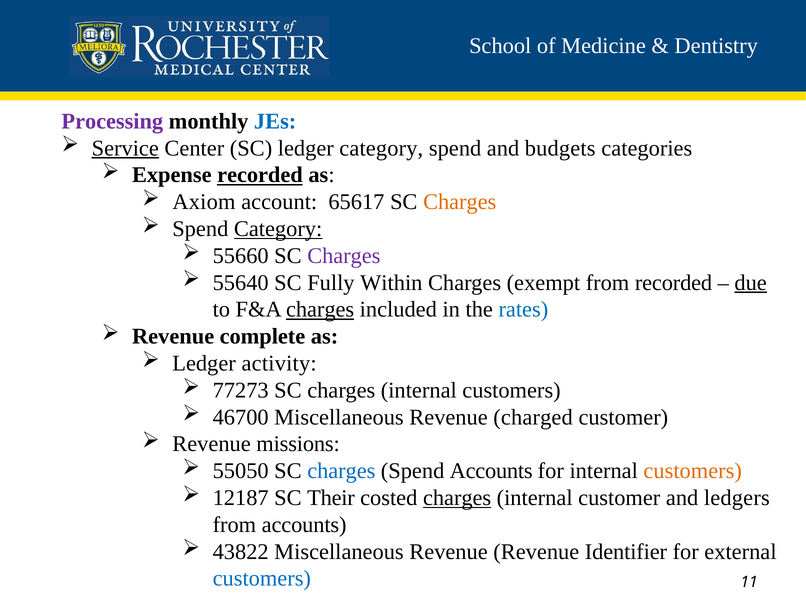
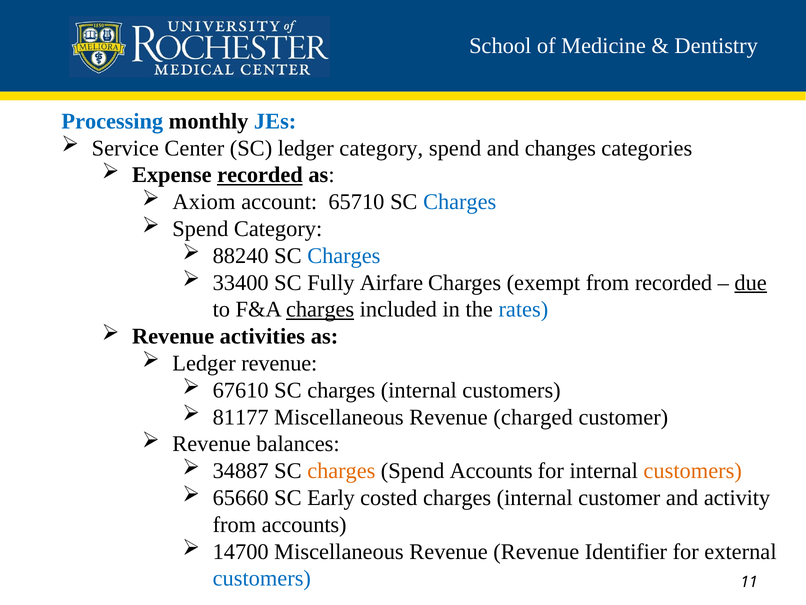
Processing colour: purple -> blue (112, 121)
Service underline: present -> none (125, 148)
budgets: budgets -> changes (560, 148)
65617: 65617 -> 65710 (356, 202)
Charges colour: orange -> blue (460, 202)
Category underline: present -> none (278, 229)
55660: 55660 -> 88240 (241, 256)
Charges colour: purple -> blue (344, 256)
55640: 55640 -> 33400 (241, 282)
Within: Within -> Airfare (391, 282)
Revenue complete: complete -> activities (262, 336)
Ledger activity: activity -> revenue (279, 363)
77273: 77273 -> 67610 (241, 390)
46700: 46700 -> 81177 (241, 417)
missions: missions -> balances (298, 444)
55050: 55050 -> 34887 (241, 471)
charges colour: blue -> orange (341, 471)
12187: 12187 -> 65660 (241, 497)
Their: Their -> Early (331, 497)
charges underline: present -> none (457, 497)
ledgers: ledgers -> activity (737, 497)
43822: 43822 -> 14700 (241, 551)
